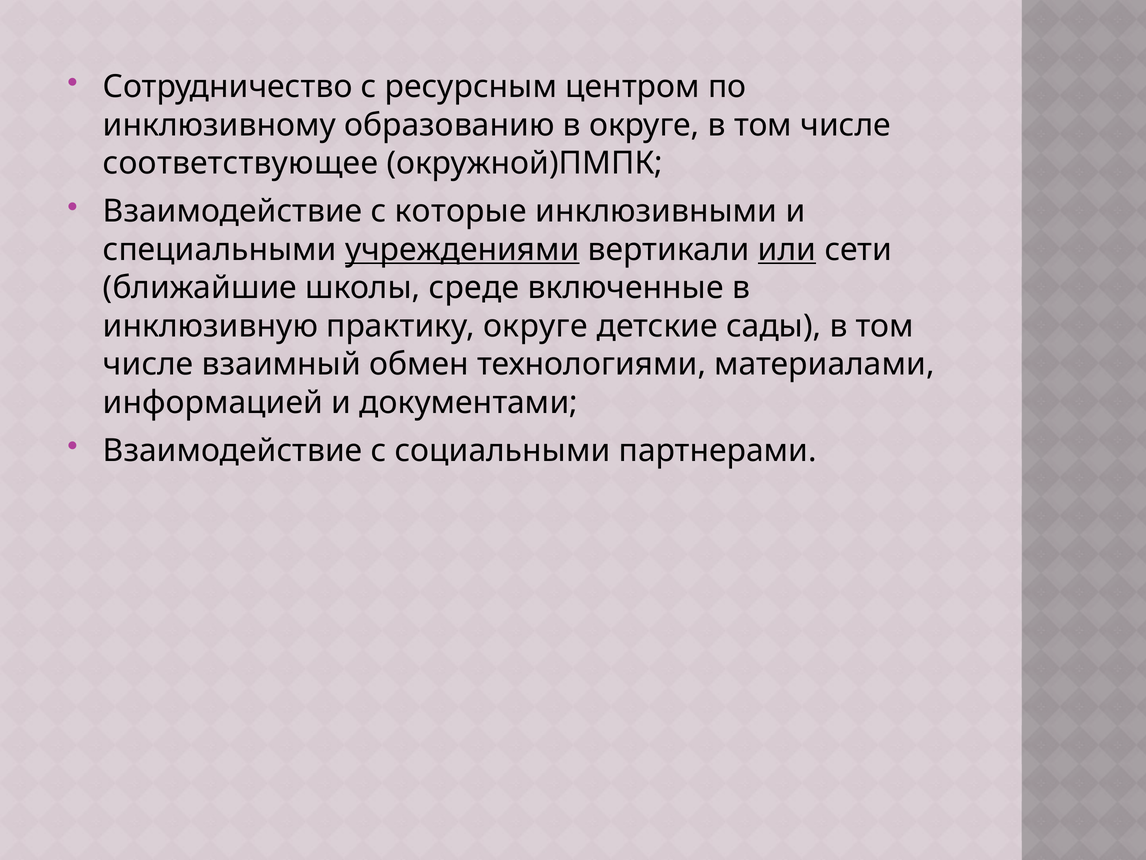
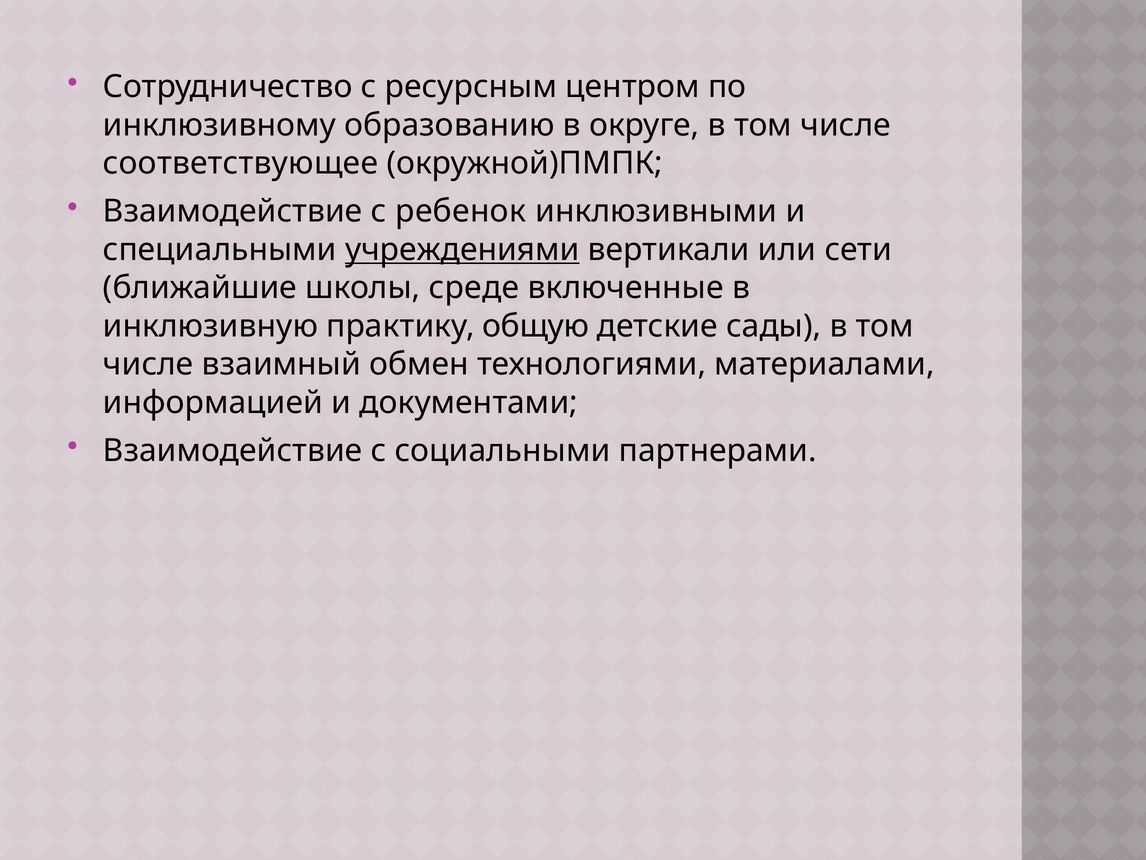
которые: которые -> ребенок (461, 211)
или underline: present -> none (787, 249)
практику округе: округе -> общую (536, 326)
